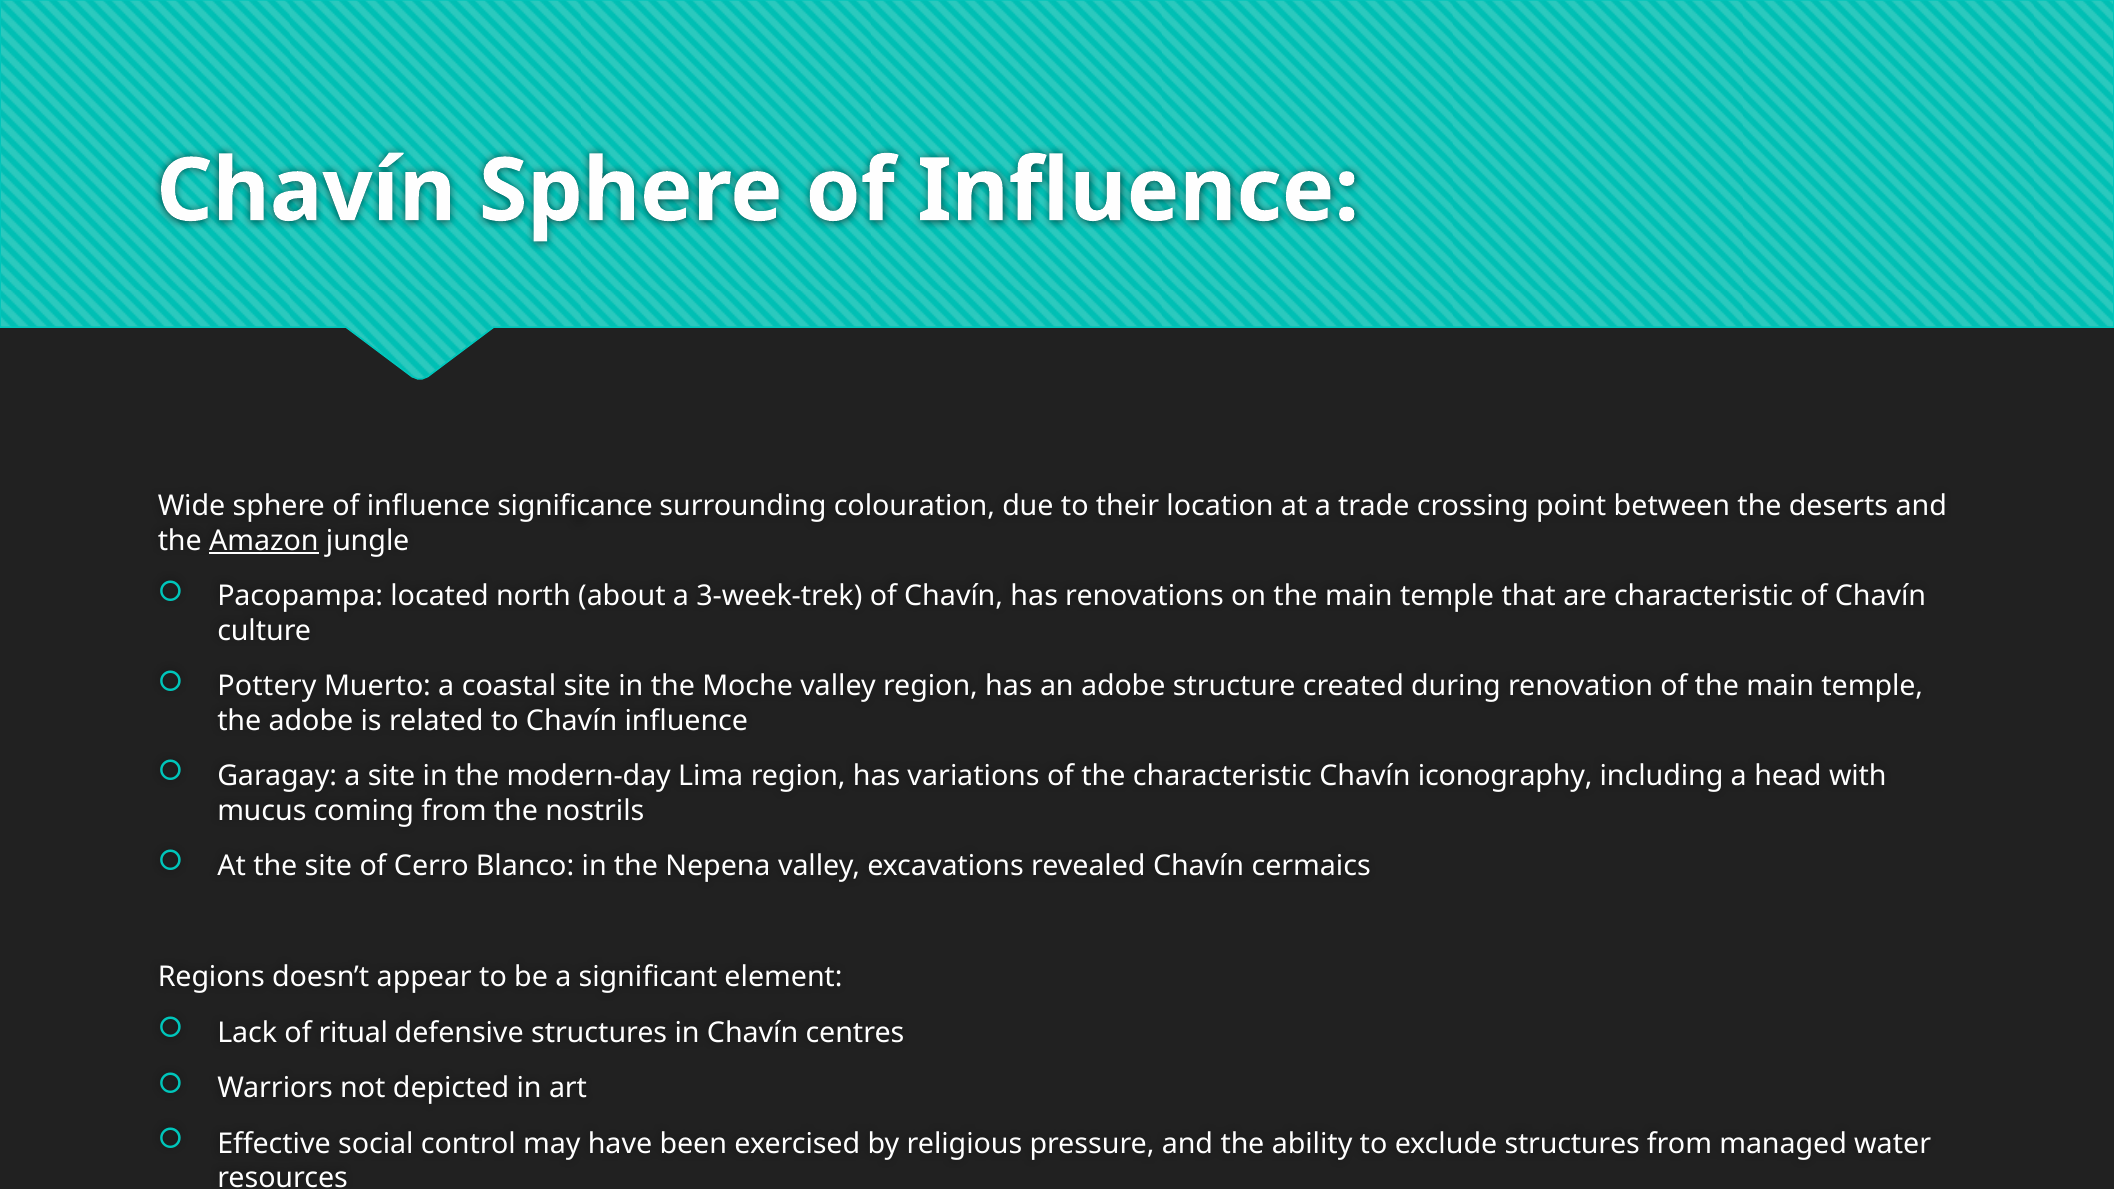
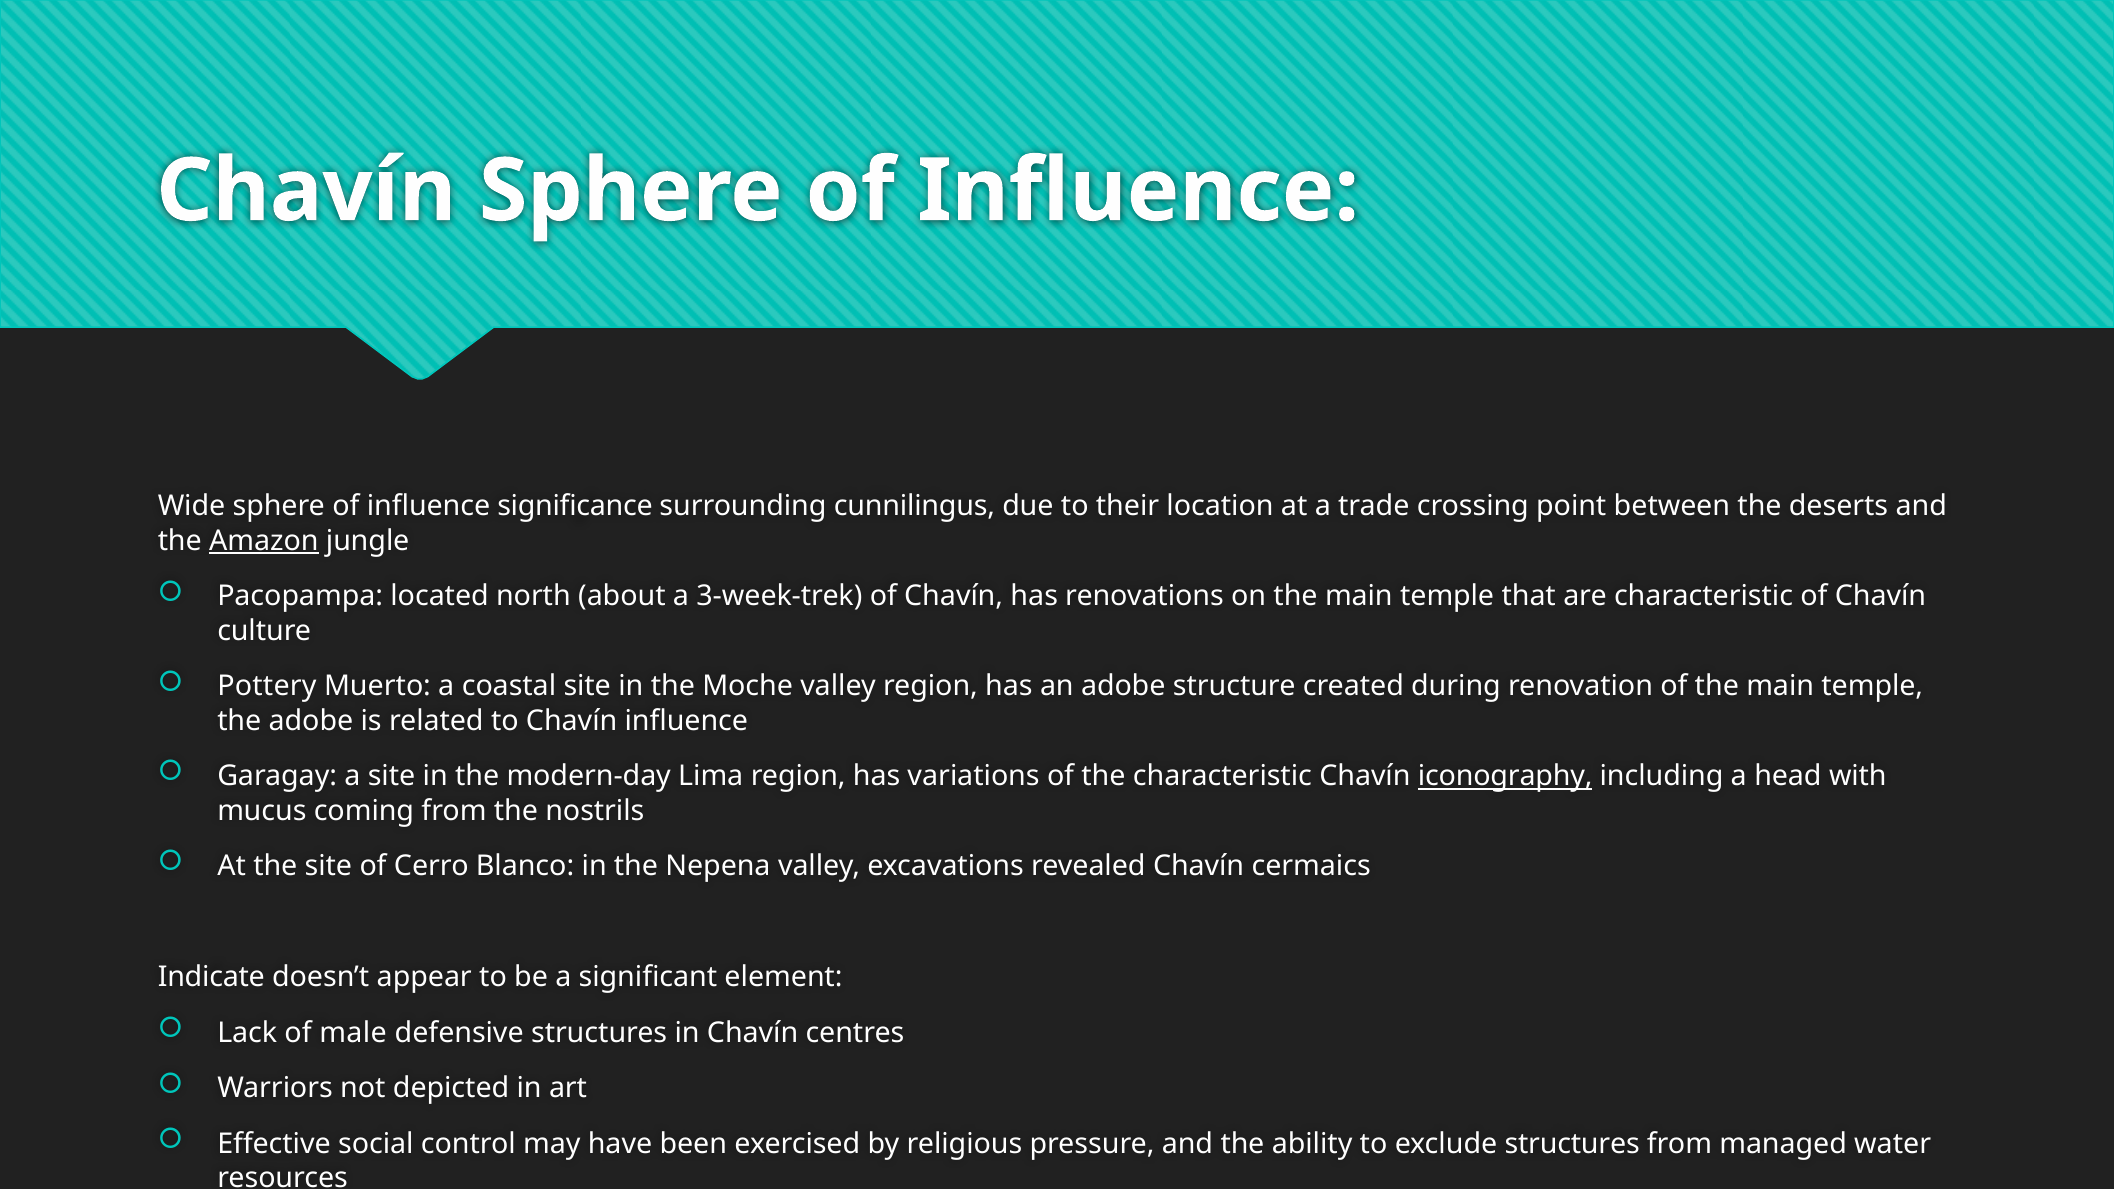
colouration: colouration -> cunnilingus (914, 507)
iconography underline: none -> present (1505, 776)
Regions: Regions -> Indicate (211, 977)
ritual: ritual -> male (353, 1033)
